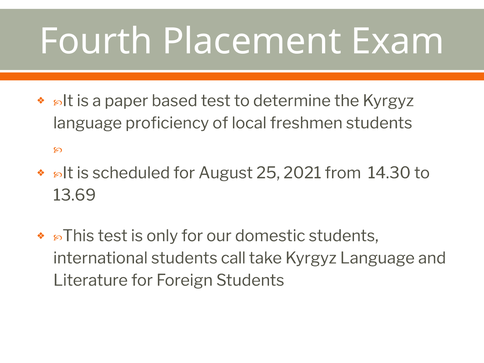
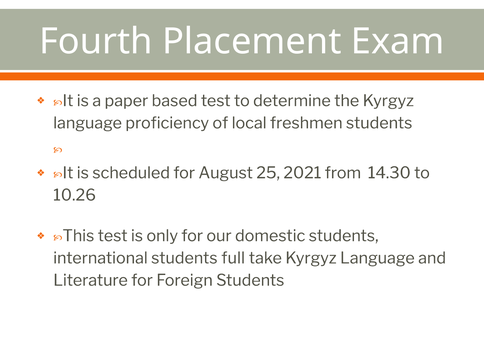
13.69: 13.69 -> 10.26 (75, 195)
call: call -> full (233, 258)
